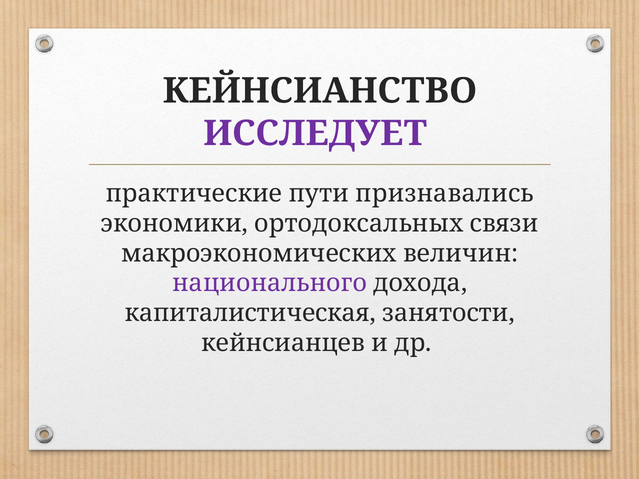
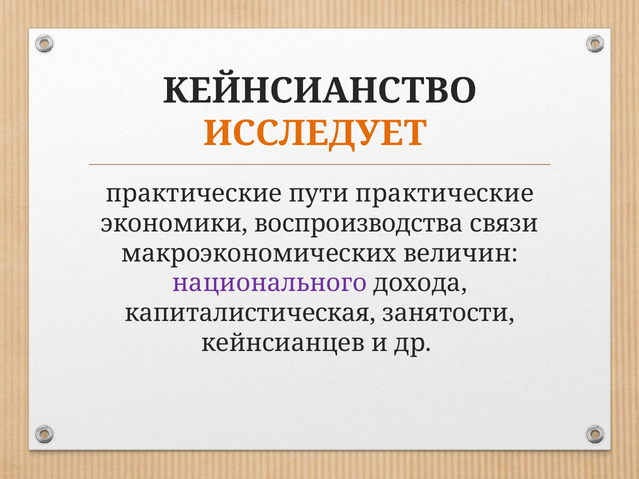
ИССЛЕДУЕТ colour: purple -> orange (315, 133)
пути признавались: признавались -> практические (445, 194)
ортодоксальных: ортодоксальных -> воспроизводства (359, 224)
